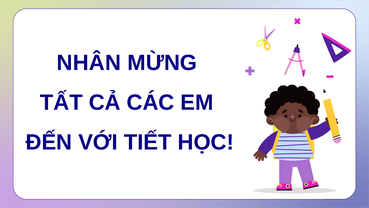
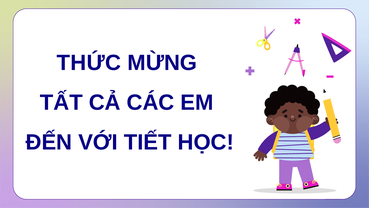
NHÂN: NHÂN -> THỨC (89, 63)
